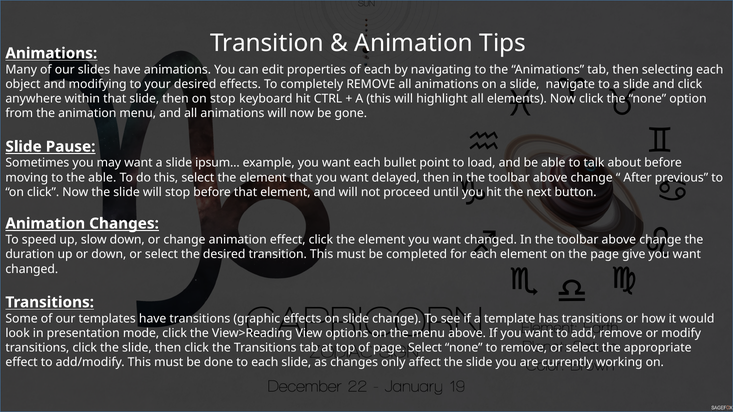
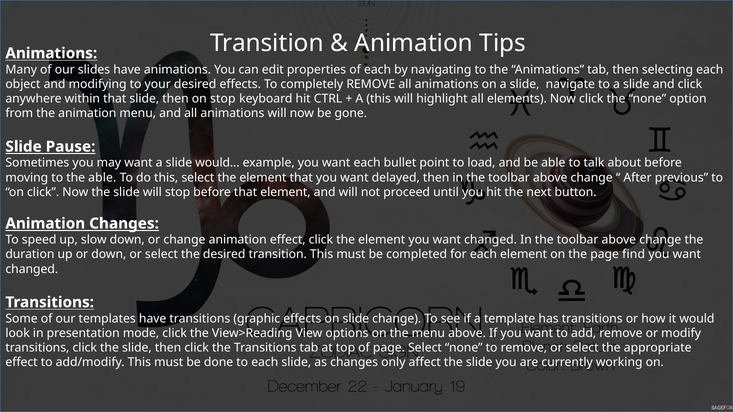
ipsum…: ipsum… -> would… (217, 163)
give: give -> find (634, 255)
